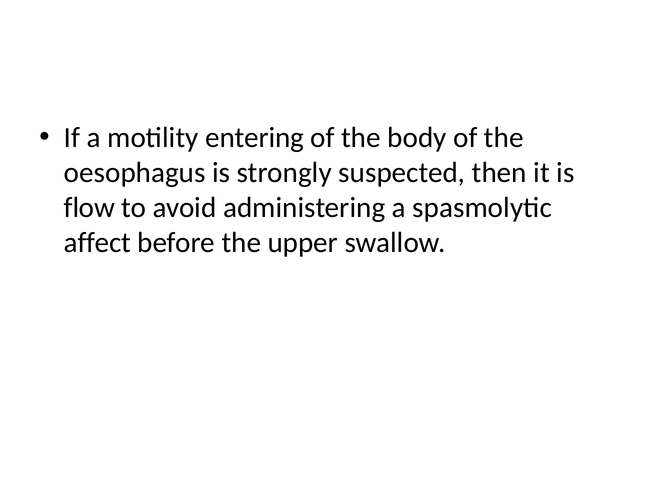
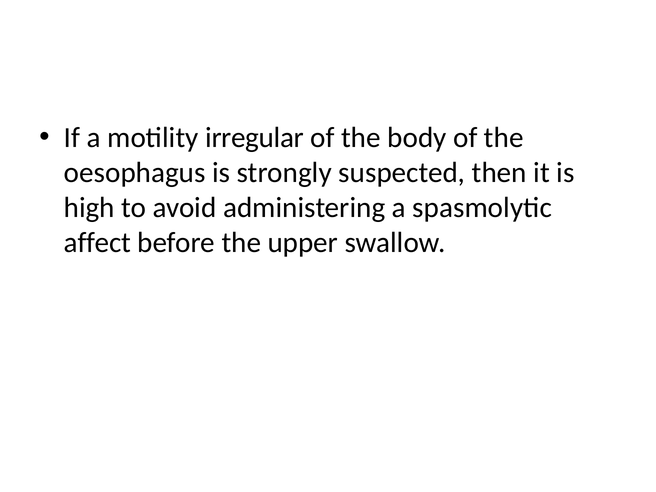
entering: entering -> irregular (255, 138)
flow: flow -> high (89, 208)
